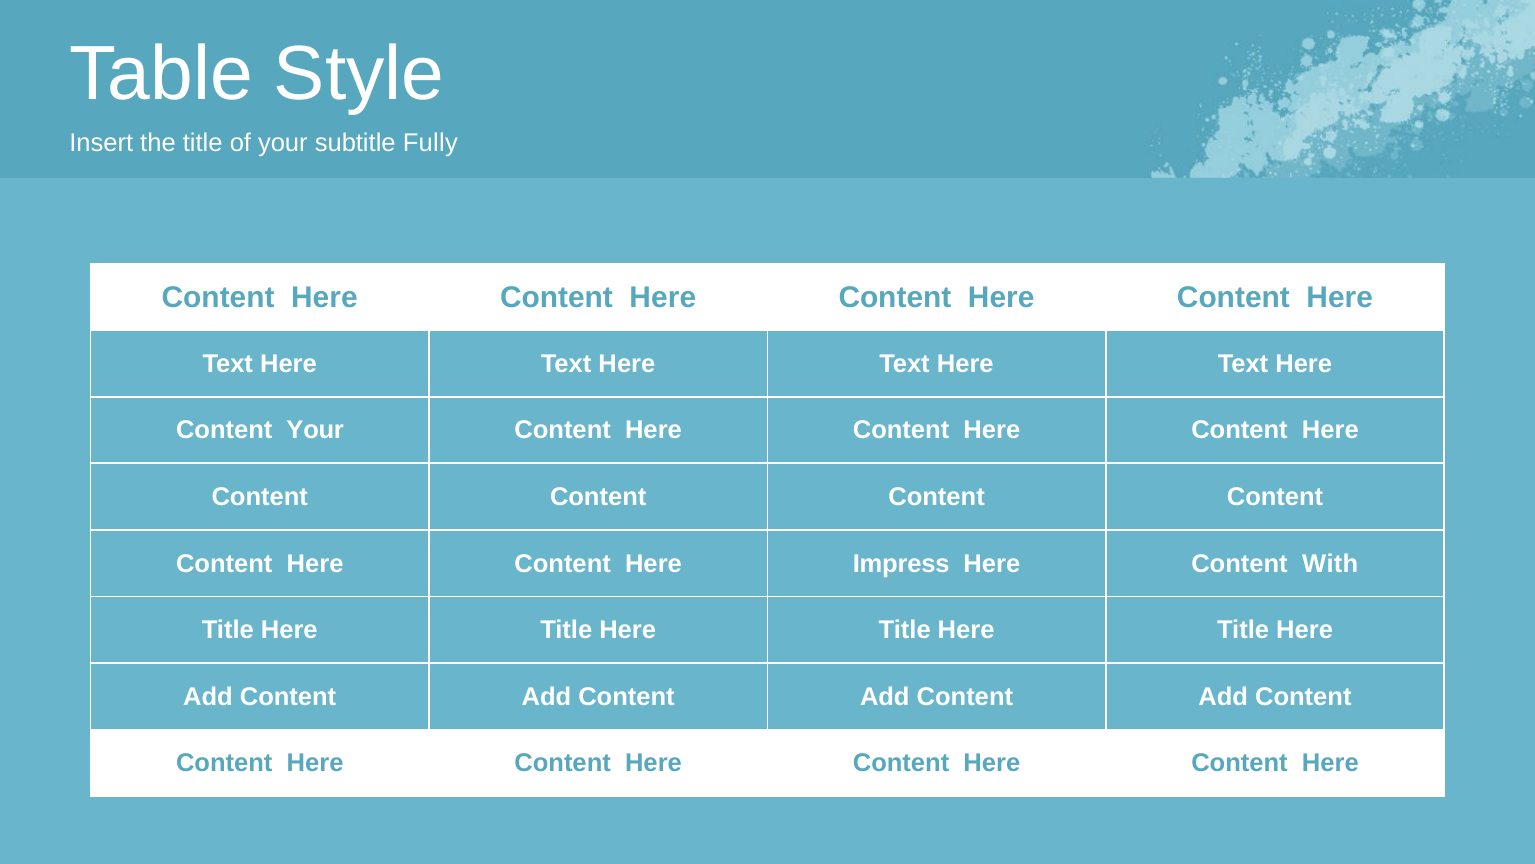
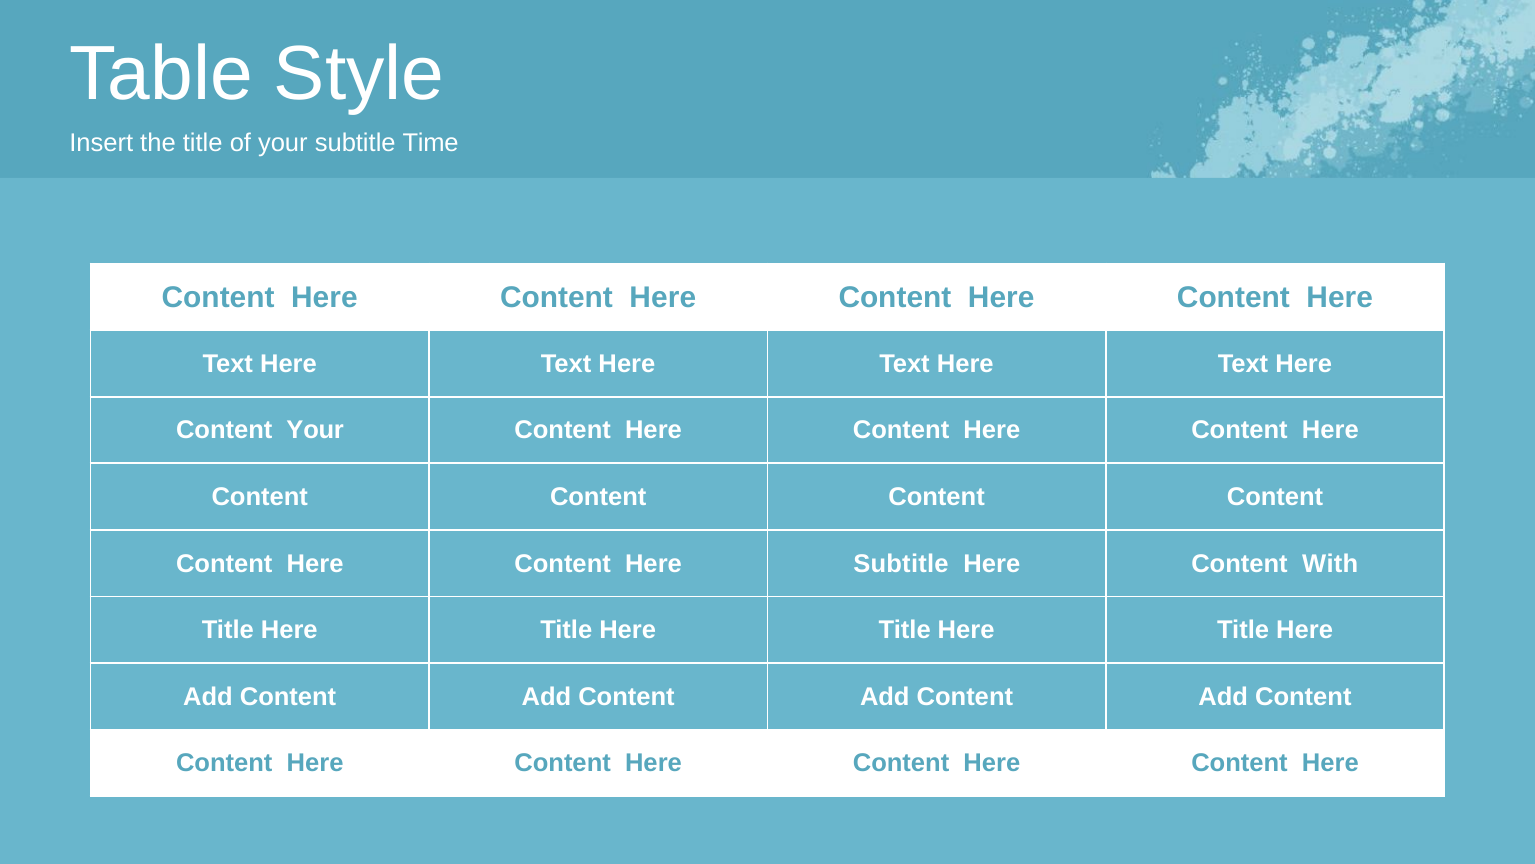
Fully: Fully -> Time (431, 143)
Here Impress: Impress -> Subtitle (901, 563)
